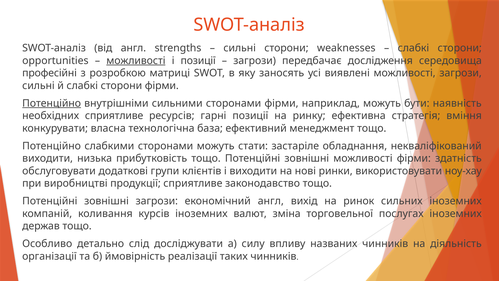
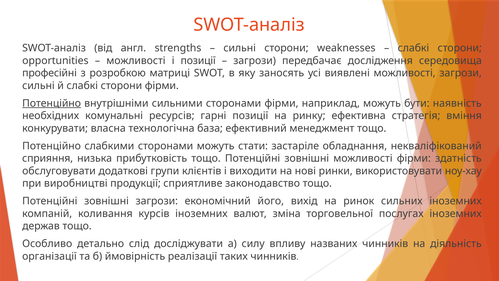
можливості underline: present -> none (136, 61)
необхідних сприятливе: сприятливе -> комунальні (114, 116)
виходити: виходити -> сприяння (48, 158)
економічний англ: англ -> його (271, 201)
